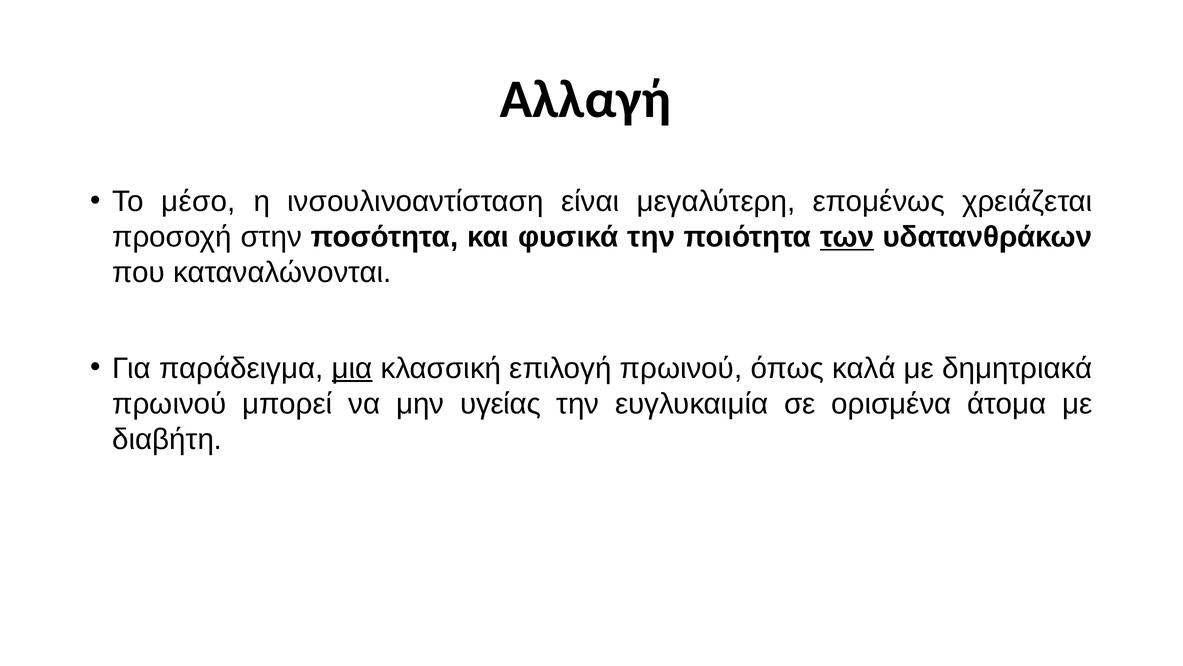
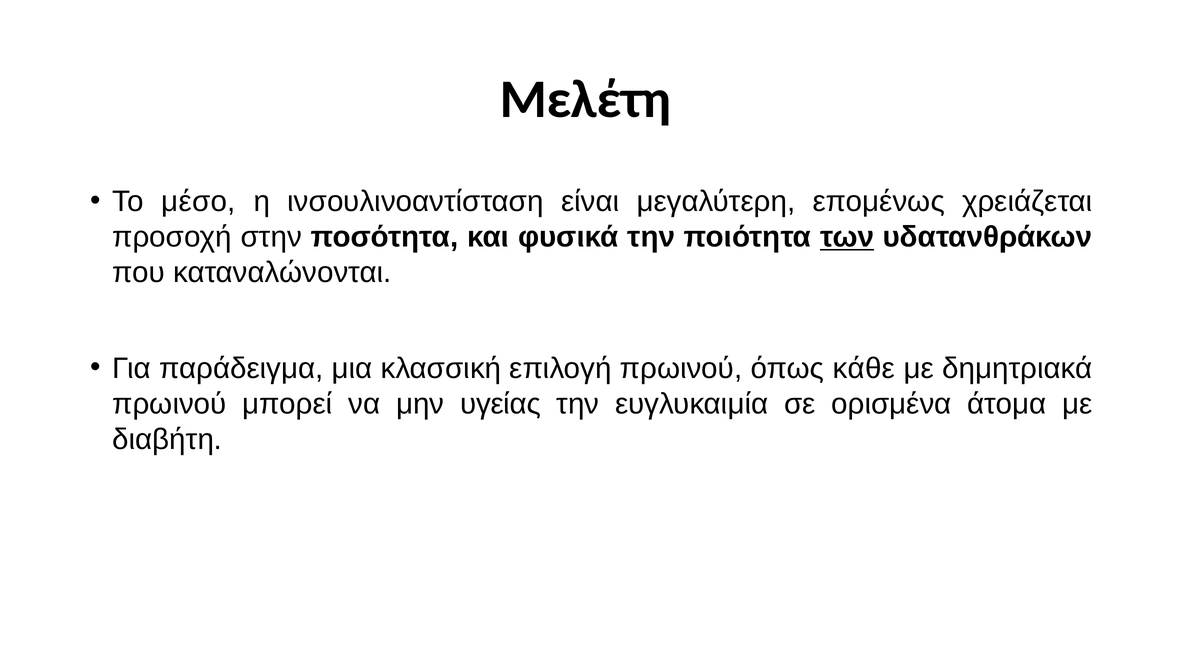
Αλλαγή: Αλλαγή -> Μελέτη (585, 99)
μια underline: present -> none (352, 368)
καλά: καλά -> κάθε (864, 368)
